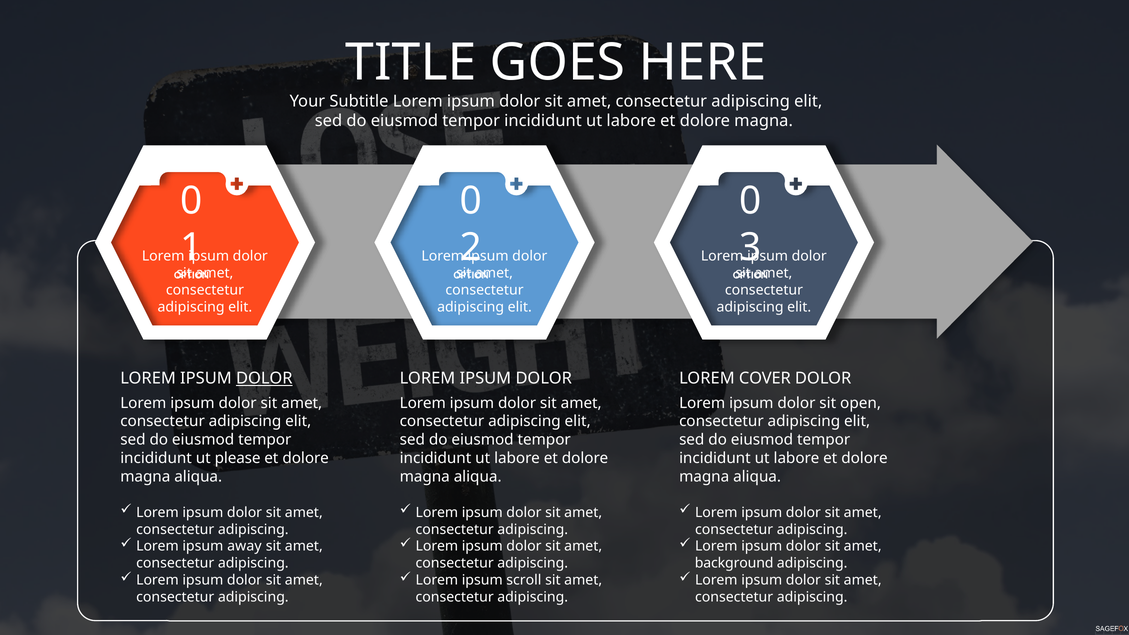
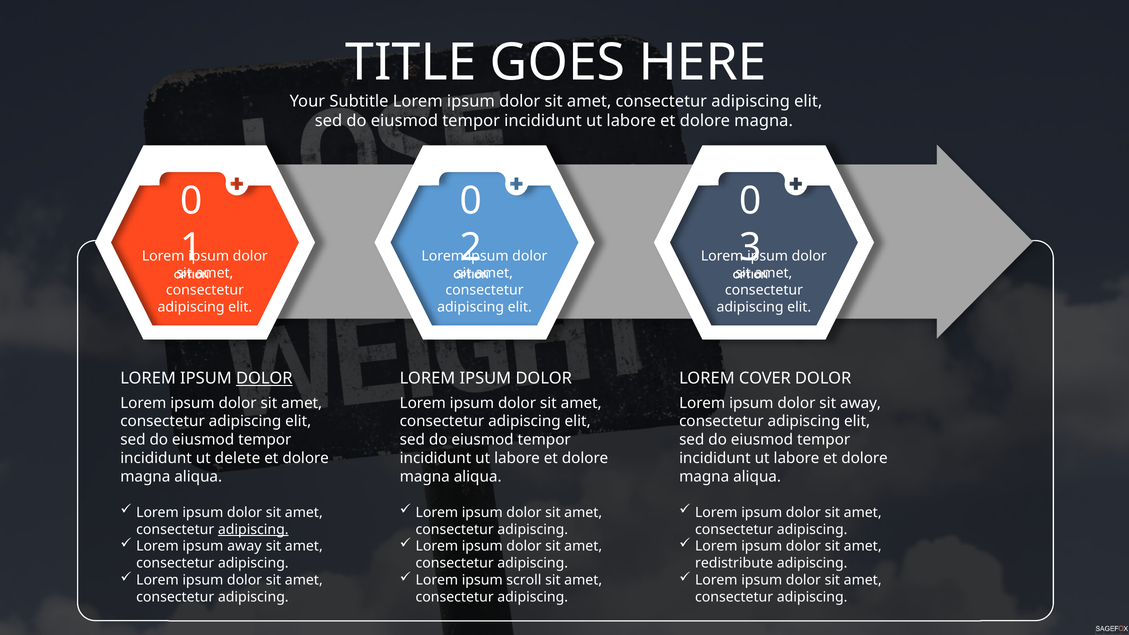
sit open: open -> away (861, 403)
please: please -> delete (237, 458)
adipiscing underline: none -> present (253, 529)
background: background -> redistribute (734, 563)
